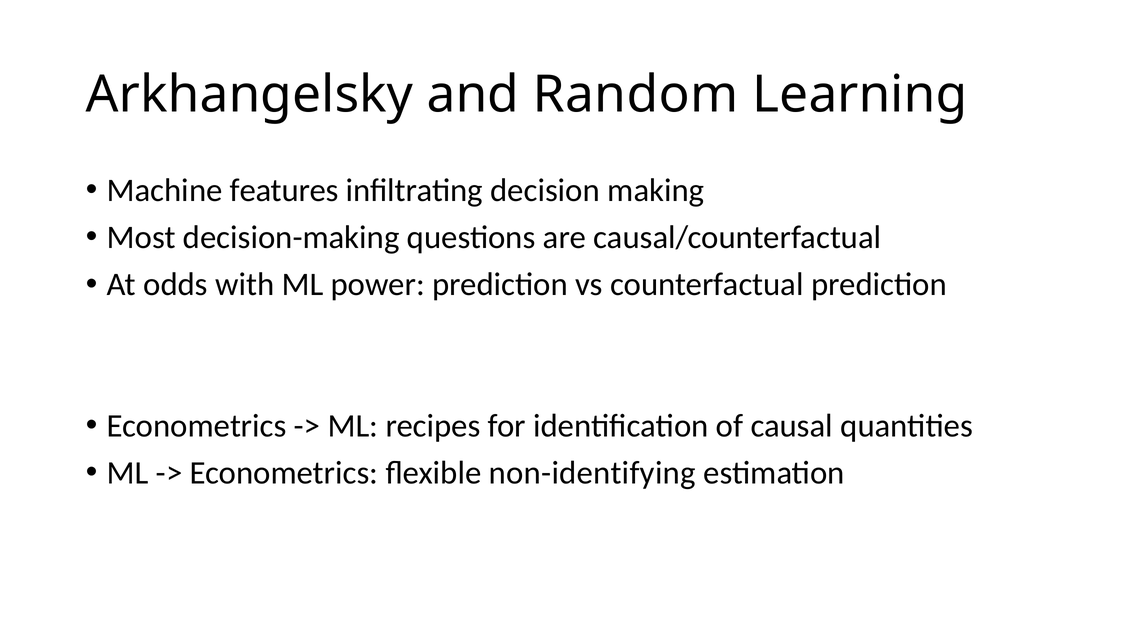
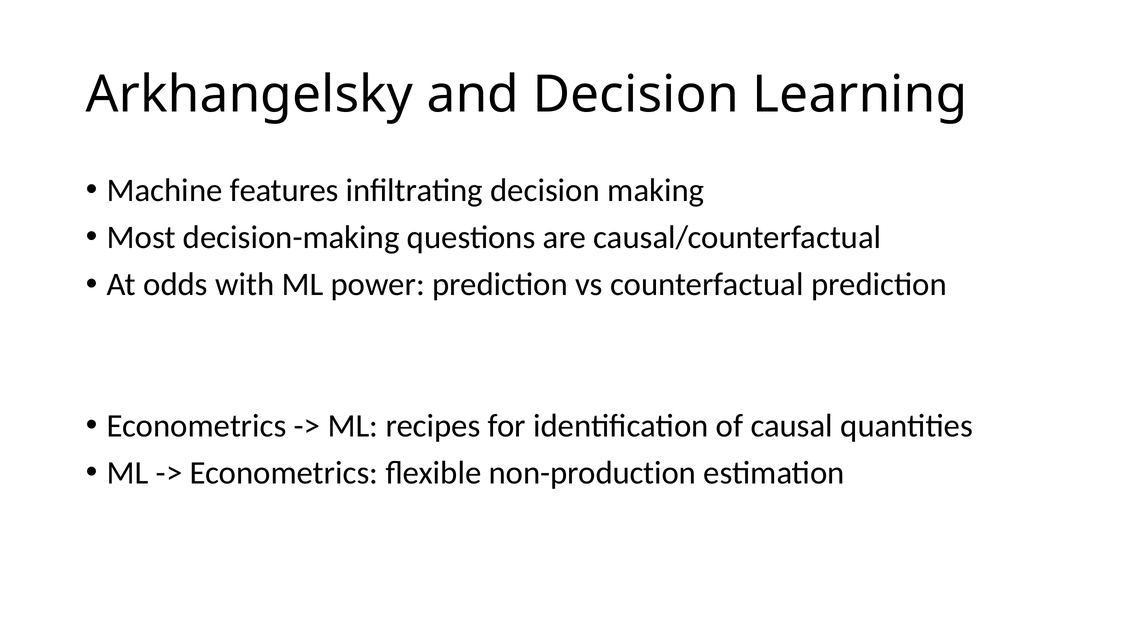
and Random: Random -> Decision (636, 95)
non-identifying: non-identifying -> non-production (592, 473)
